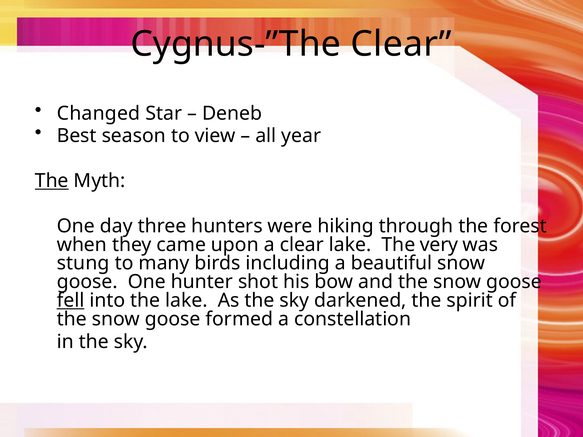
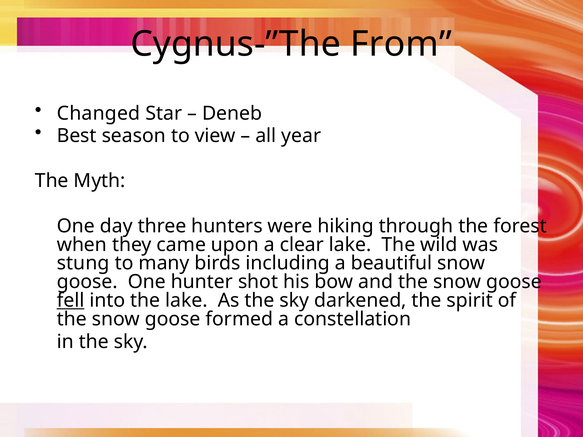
Cygnus-”The Clear: Clear -> From (401, 44)
The underline: present -> none (52, 181)
very: very -> wild (439, 245)
